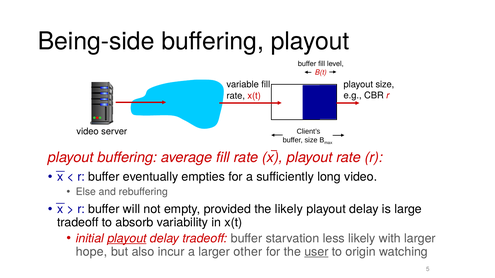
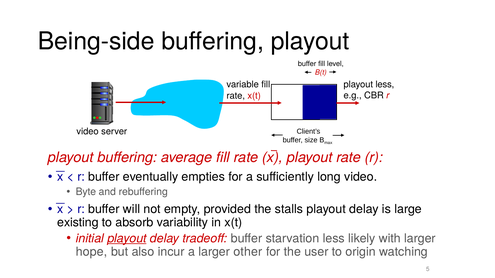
playout size: size -> less (385, 84)
Else: Else -> Byte (86, 192)
the likely: likely -> stalls (289, 209)
tradeoff: tradeoff -> existing (78, 223)
user underline: present -> none (316, 252)
